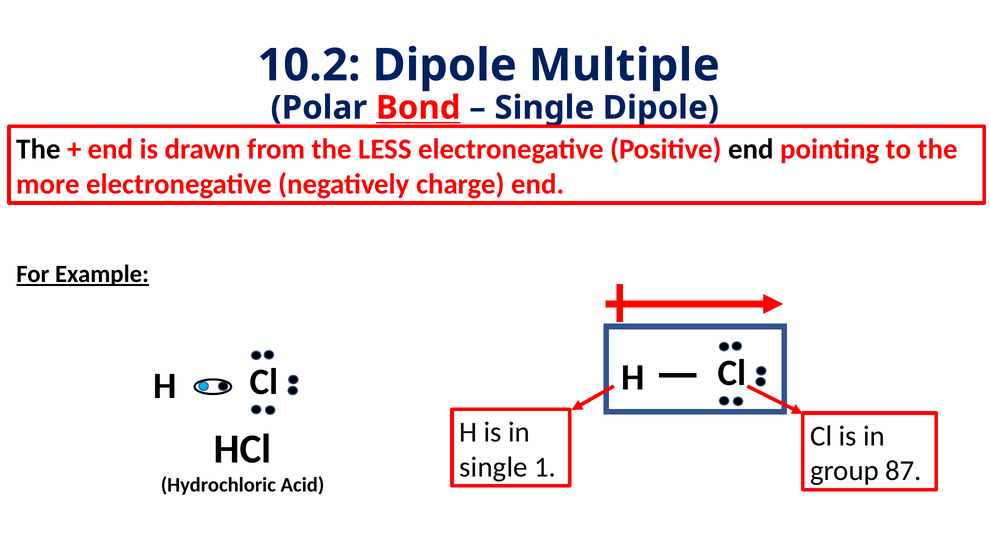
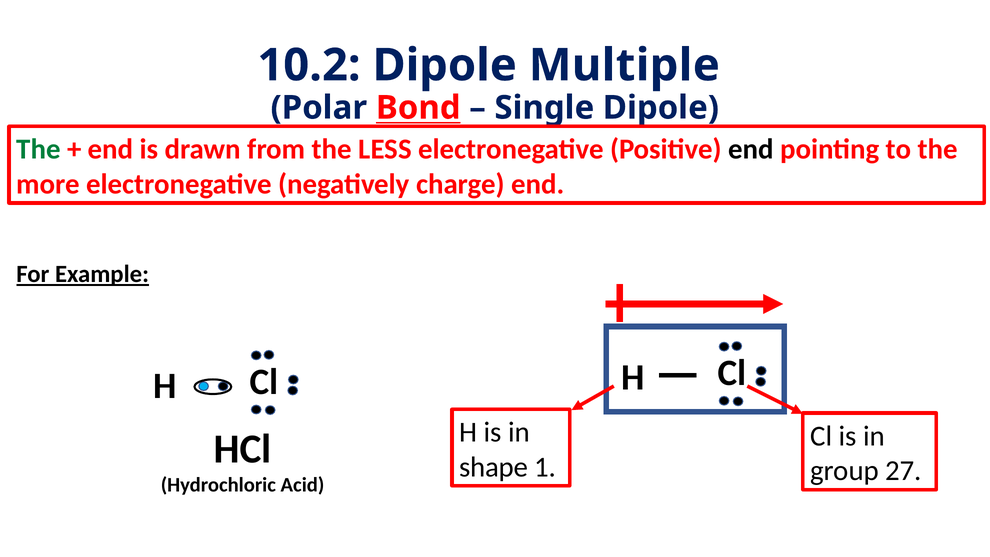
The colour: black -> green (38, 149)
single: single -> shape (494, 467)
87: 87 -> 27 (904, 471)
